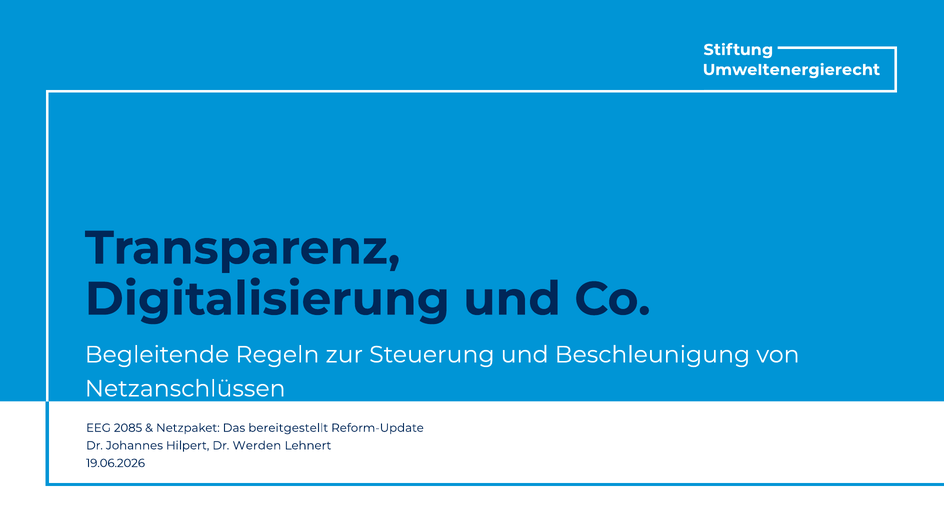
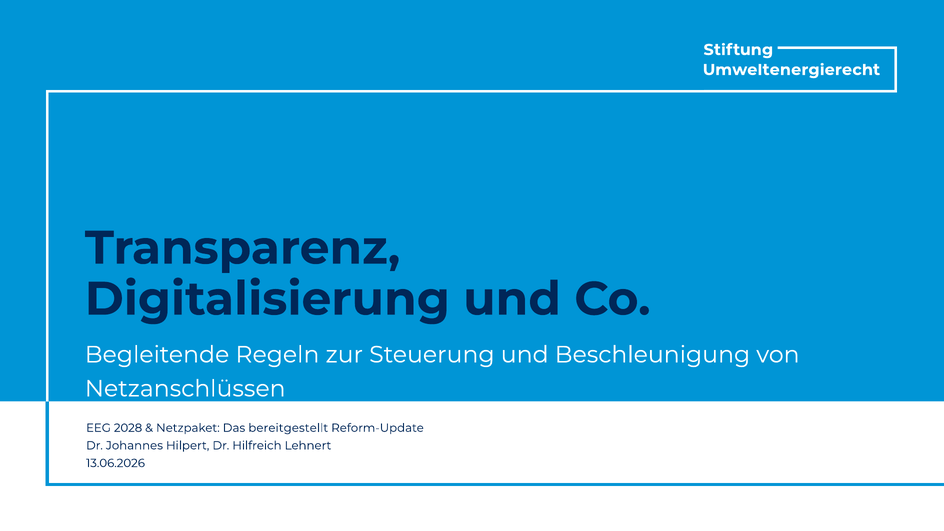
2085: 2085 -> 2028 (128, 428)
Werden: Werden -> Hilfreich (257, 445)
19.06.2026: 19.06.2026 -> 13.06.2026 (116, 463)
